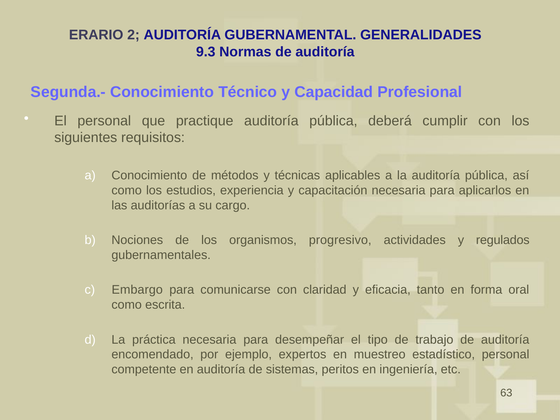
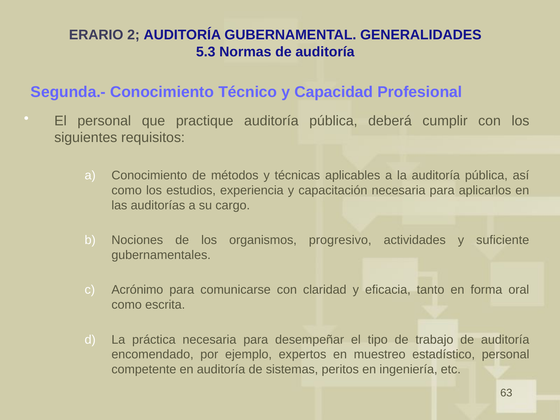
9.3: 9.3 -> 5.3 (206, 52)
regulados: regulados -> suficiente (503, 240)
Embargo: Embargo -> Acrónimo (137, 290)
